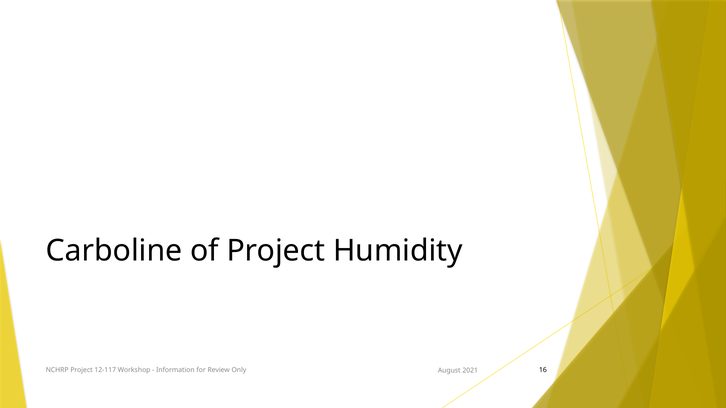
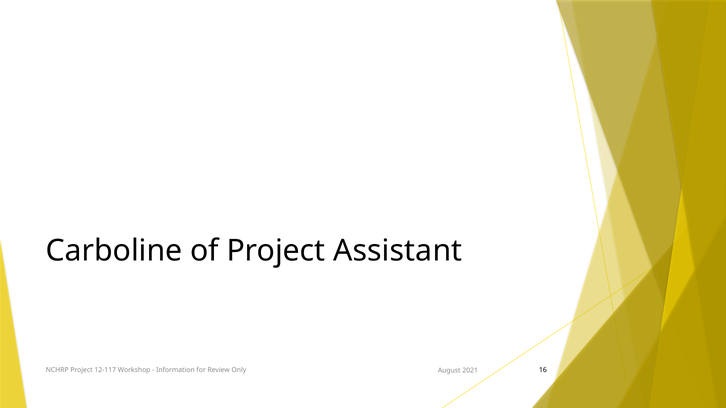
Humidity: Humidity -> Assistant (398, 251)
